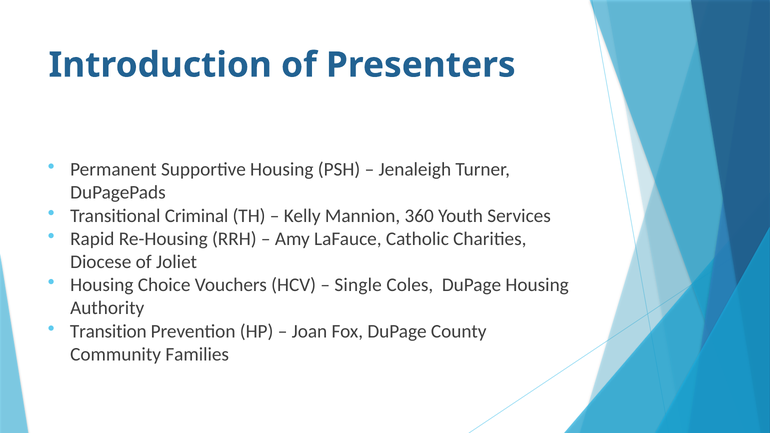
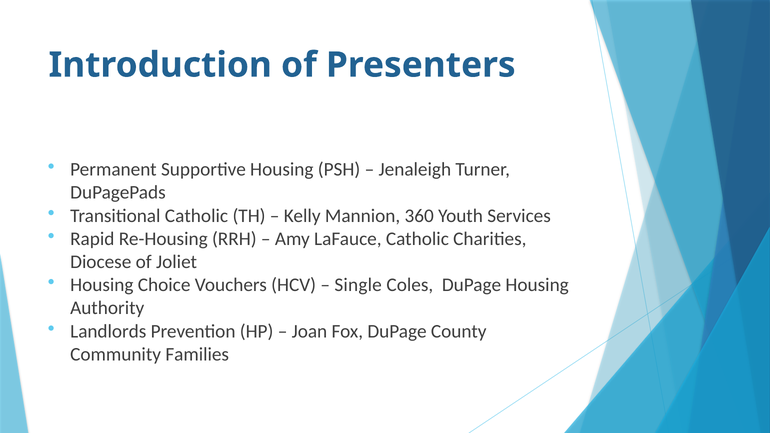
Transitional Criminal: Criminal -> Catholic (196, 216)
Transition: Transition -> Landlords (108, 331)
